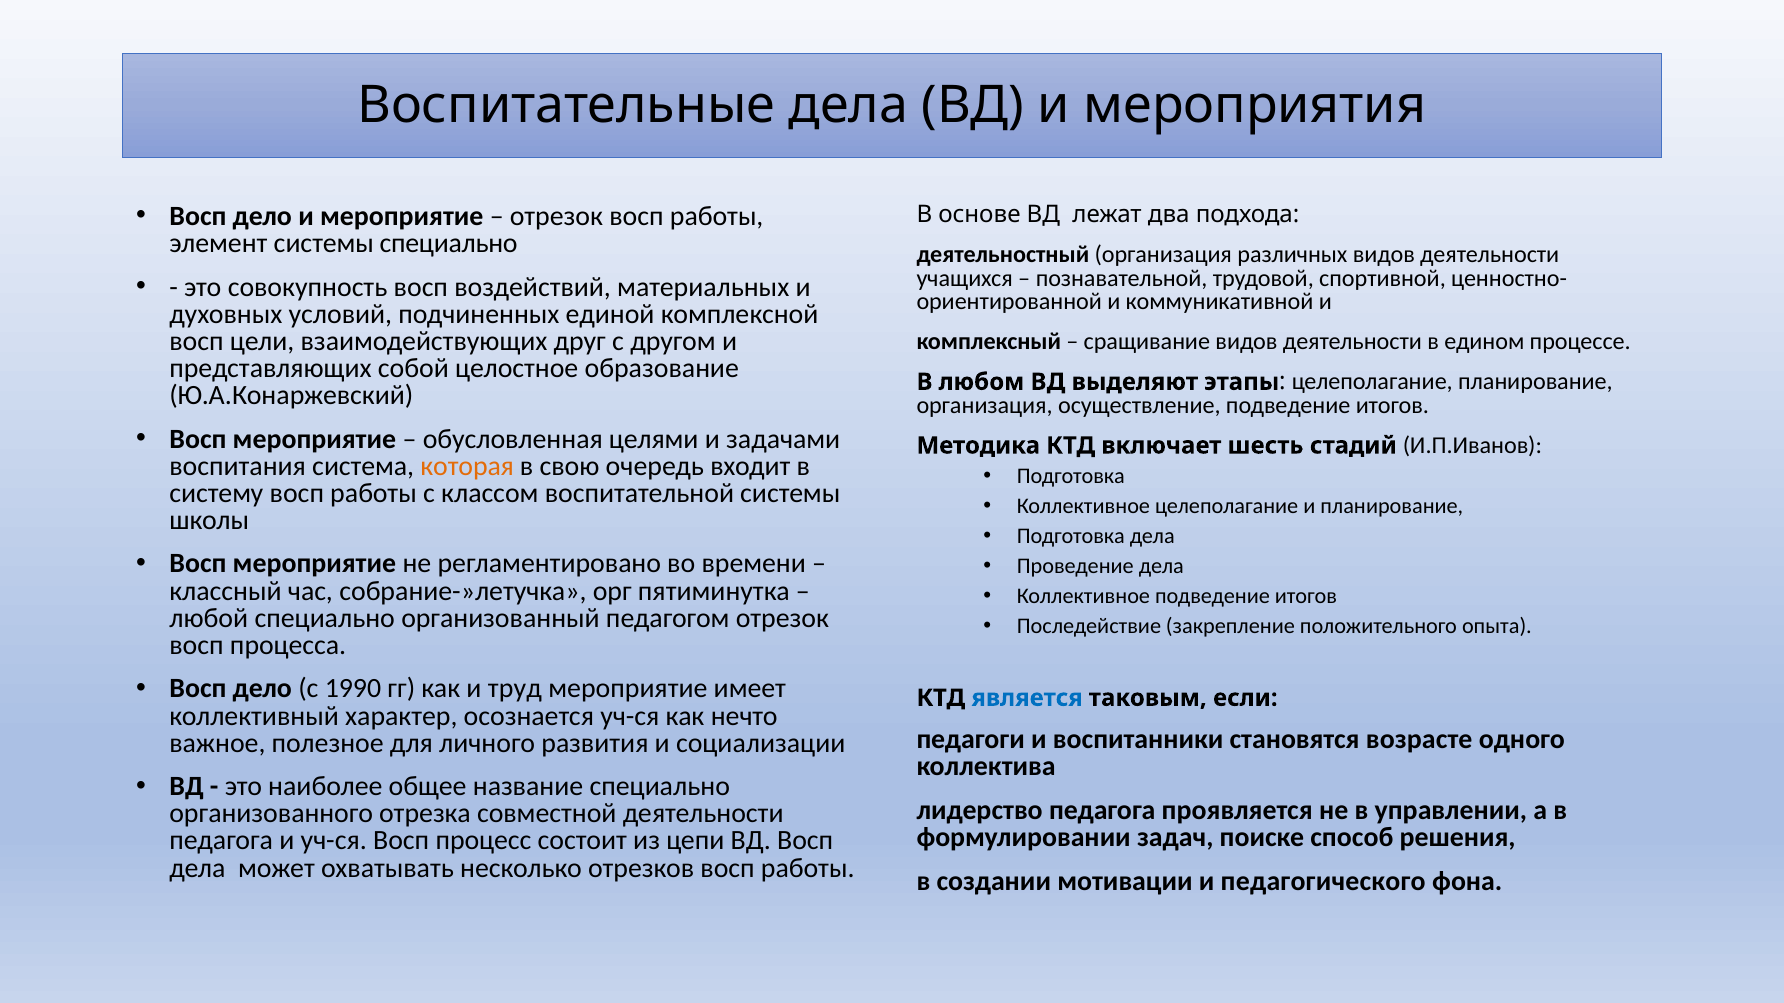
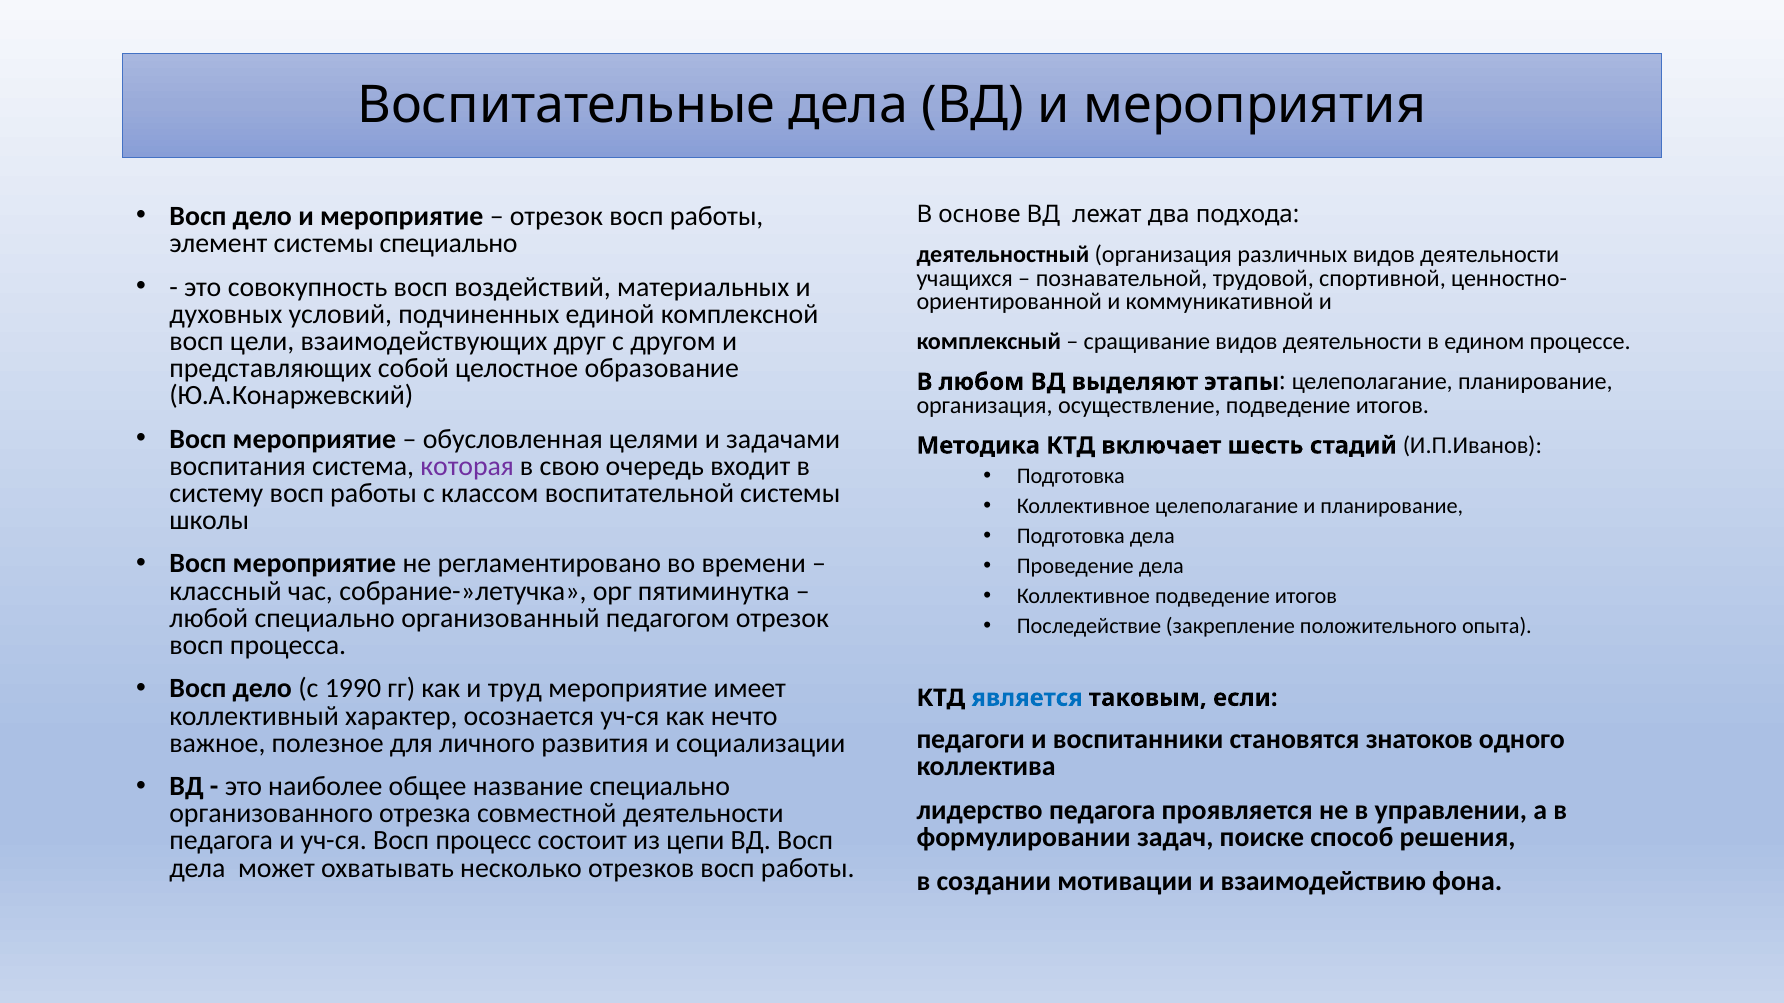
которая colour: orange -> purple (467, 466)
возрасте: возрасте -> знатоков (1419, 740)
педагогического: педагогического -> взаимодействию (1323, 882)
